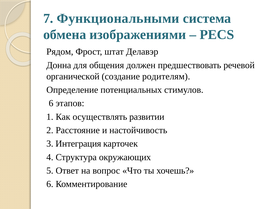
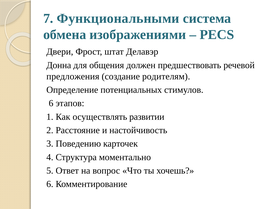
Рядом: Рядом -> Двери (60, 52)
органической: органической -> предложения (73, 76)
Интеграция: Интеграция -> Поведению (78, 143)
окружающих: окружающих -> моментально (125, 157)
